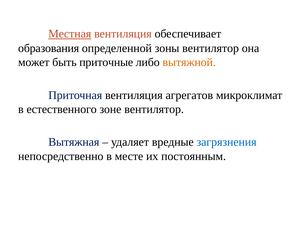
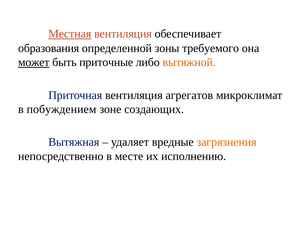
зоны вентилятор: вентилятор -> требуемого (211, 48)
может underline: none -> present (34, 62)
естественного: естественного -> побуждением (62, 109)
зоне вентилятор: вентилятор -> создающих (154, 109)
загрязнения colour: blue -> orange (227, 142)
постоянным: постоянным -> исполнению (194, 156)
